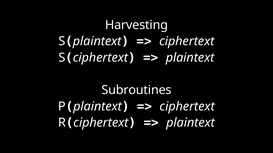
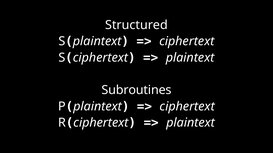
Harvesting: Harvesting -> Structured (136, 25)
